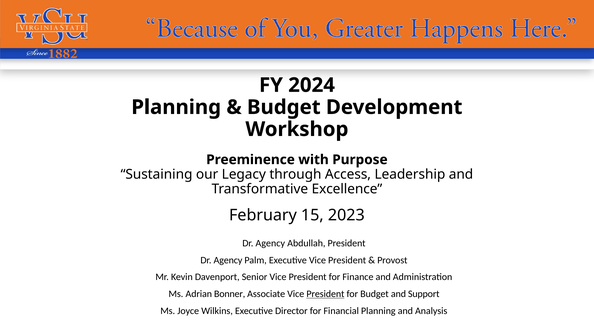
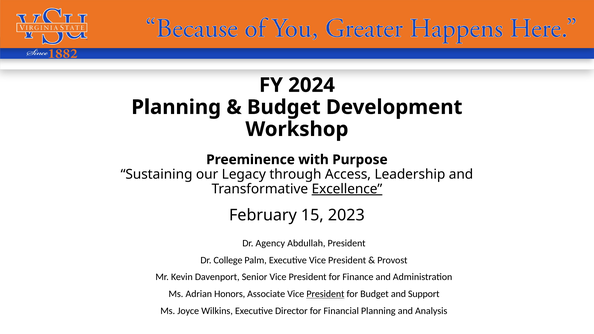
Excellence underline: none -> present (347, 189)
Agency: Agency -> College (228, 260)
Bonner: Bonner -> Honors (230, 294)
